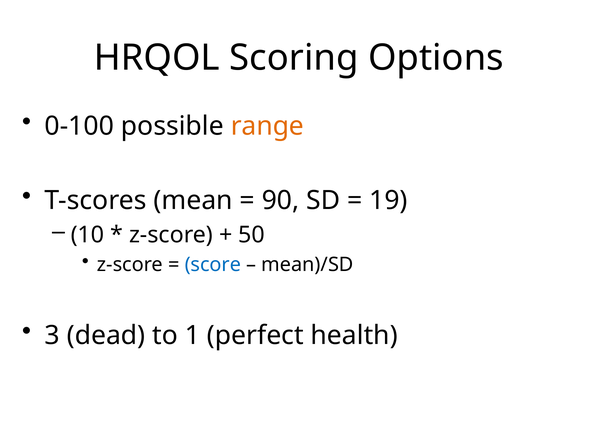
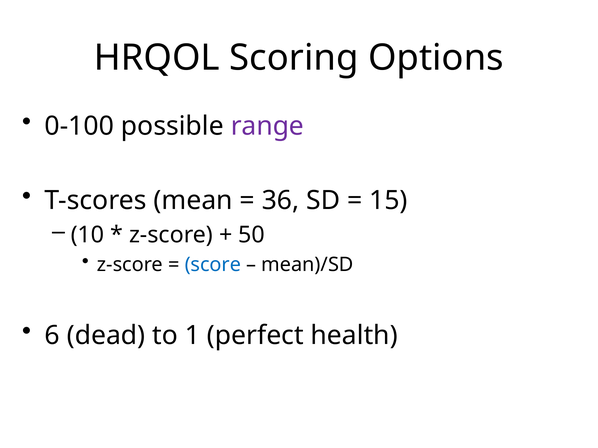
range colour: orange -> purple (267, 126)
90: 90 -> 36 (280, 201)
19: 19 -> 15 (388, 201)
3: 3 -> 6 (52, 336)
